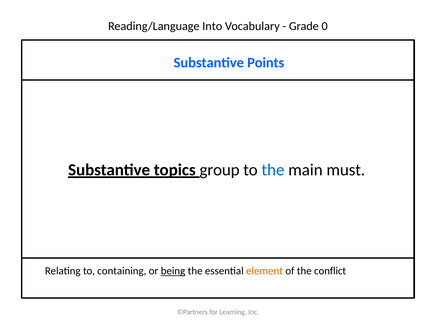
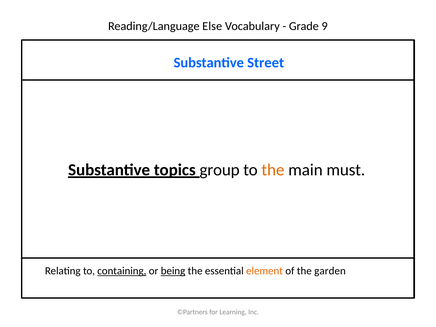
Into: Into -> Else (212, 26)
0: 0 -> 9 (325, 26)
Points: Points -> Street (266, 63)
the colour: blue -> orange (273, 170)
containing underline: none -> present (122, 271)
conflict: conflict -> garden (330, 271)
